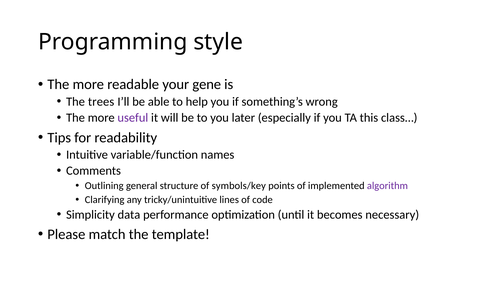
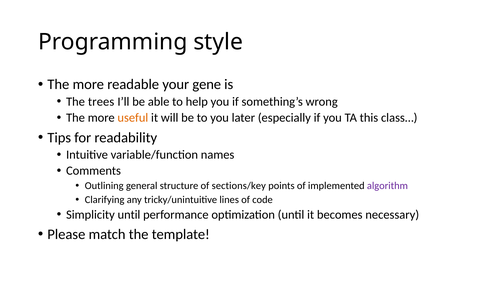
useful colour: purple -> orange (133, 118)
symbols/key: symbols/key -> sections/key (239, 186)
Simplicity data: data -> until (129, 214)
